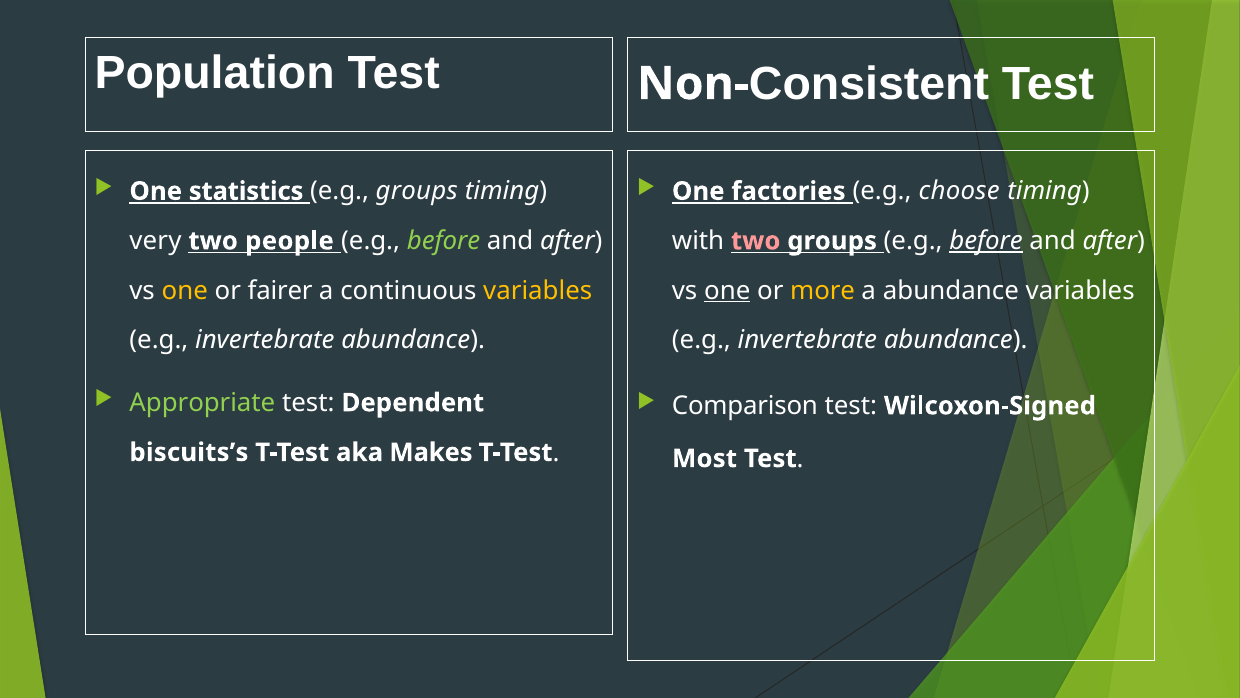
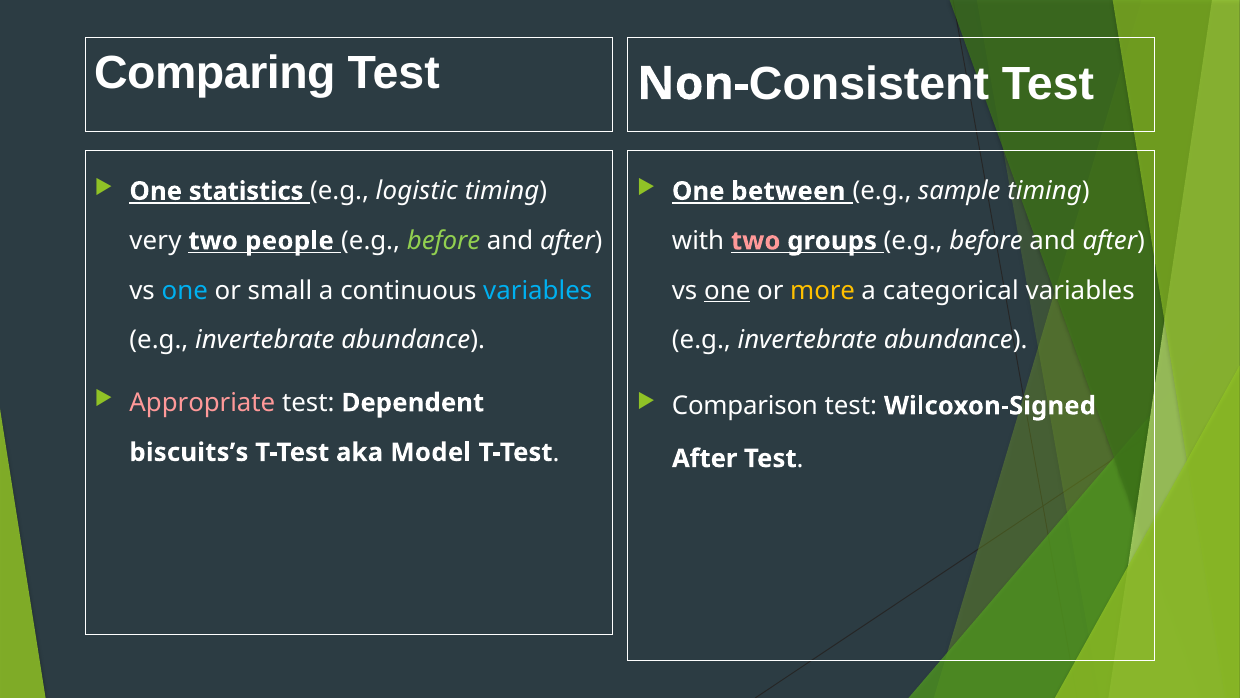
Population: Population -> Comparing (215, 73)
e.g groups: groups -> logistic (417, 191)
factories: factories -> between (788, 191)
choose: choose -> sample (959, 191)
before underline: present -> none (986, 241)
one colour: yellow -> light blue (185, 290)
fairer: fairer -> small (280, 290)
variables colour: yellow -> light blue (538, 290)
a abundance: abundance -> categorical (951, 290)
Appropriate colour: light green -> pink (202, 403)
Makes: Makes -> Model (431, 452)
Most: Most -> After (705, 458)
